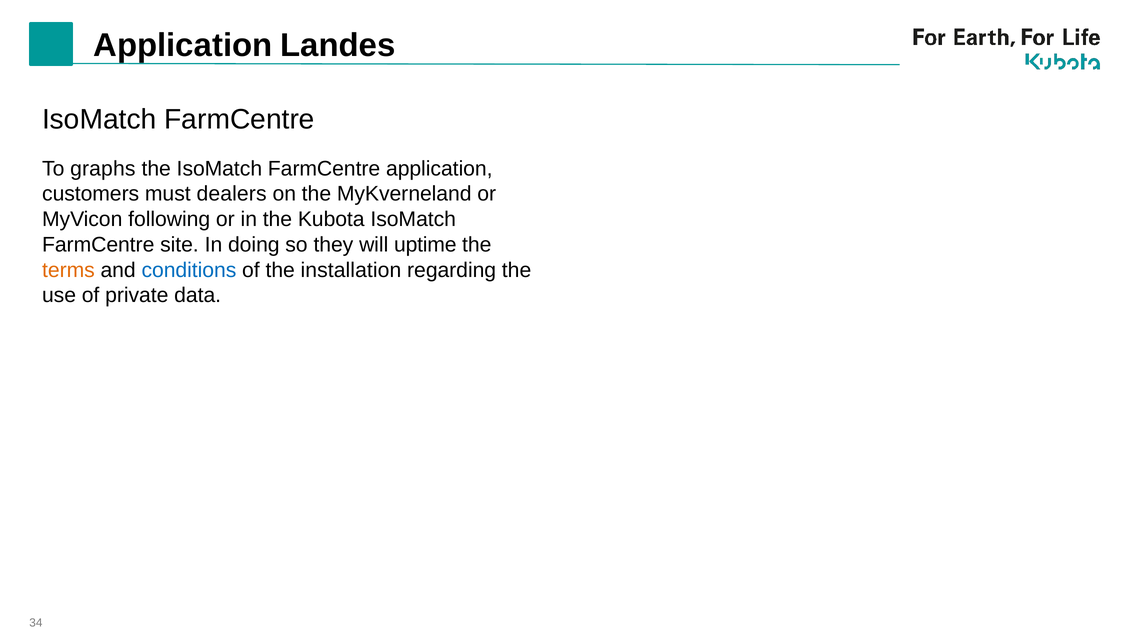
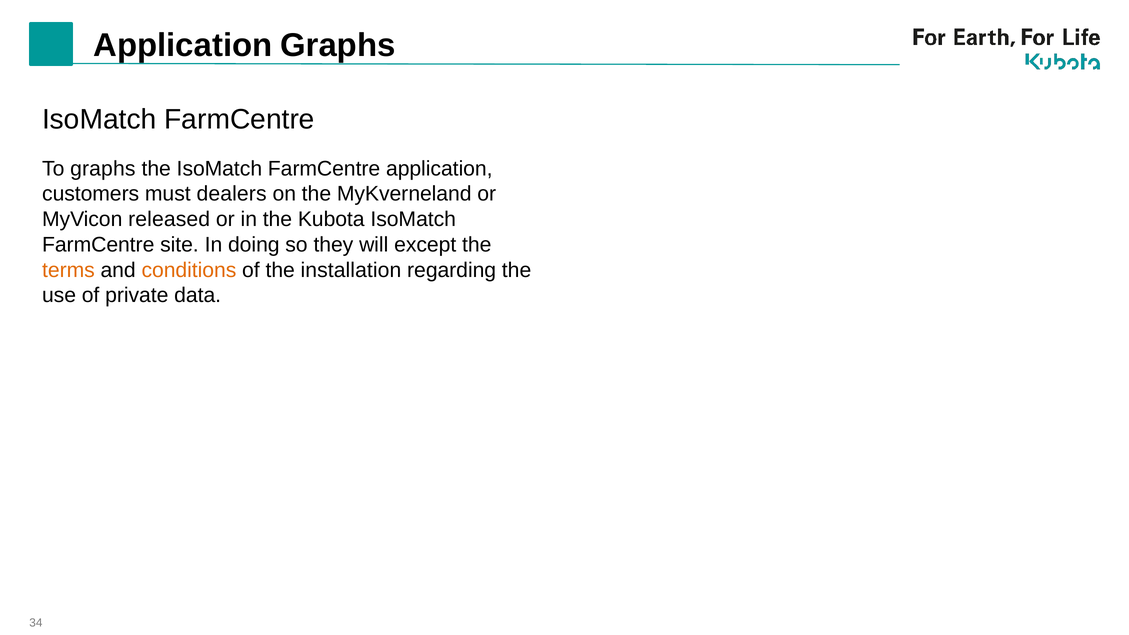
Application Landes: Landes -> Graphs (338, 45)
following: following -> released (169, 219)
uptime: uptime -> except (425, 245)
conditions colour: blue -> orange (189, 270)
